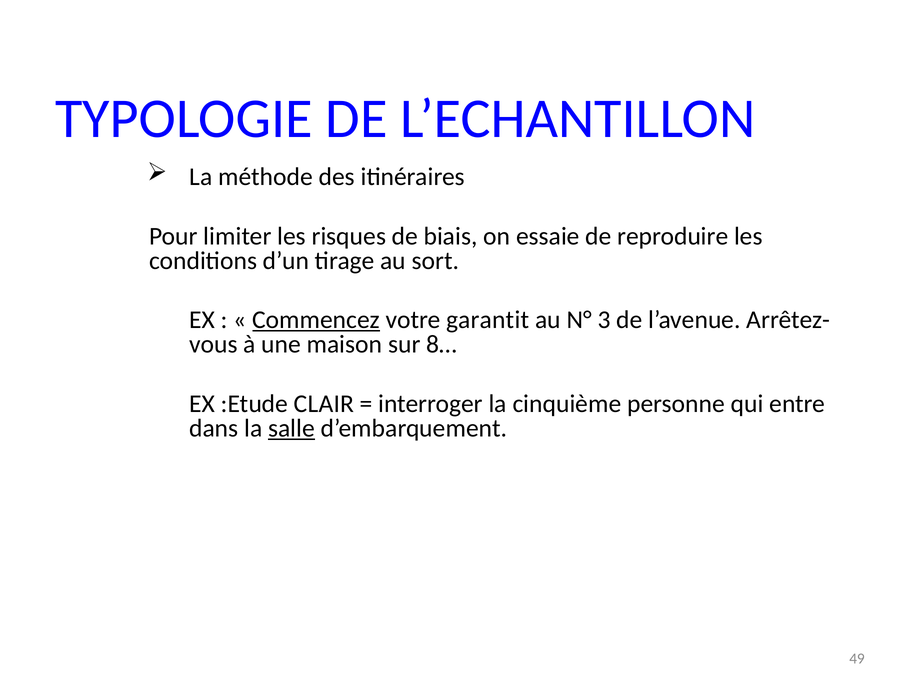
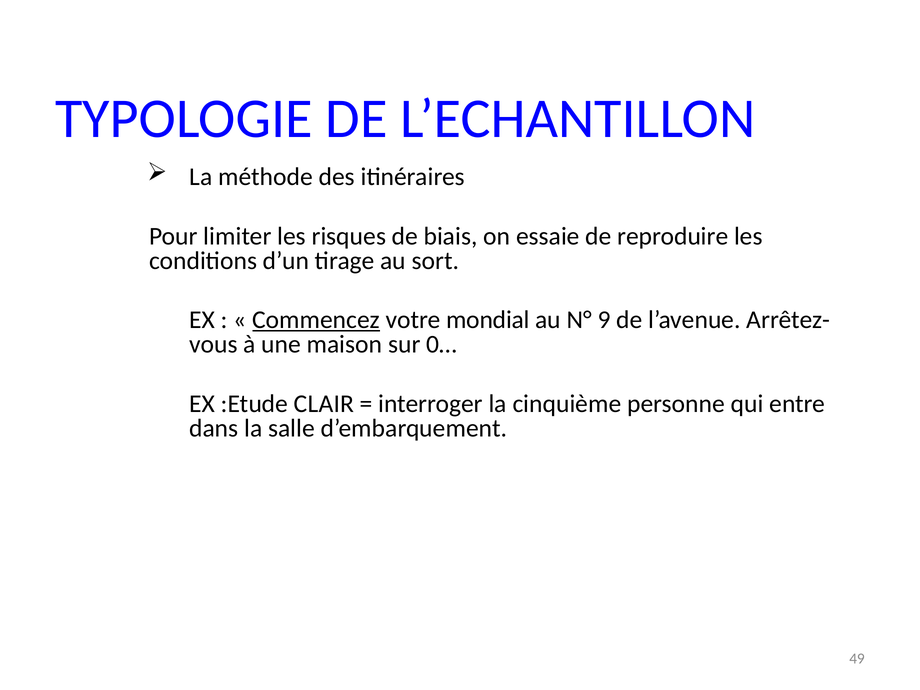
garantit: garantit -> mondial (488, 320)
3: 3 -> 9 (604, 320)
8…: 8… -> 0… (442, 344)
salle underline: present -> none (291, 428)
